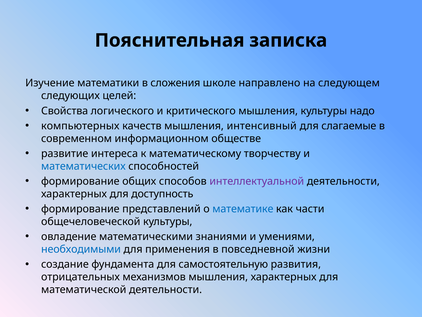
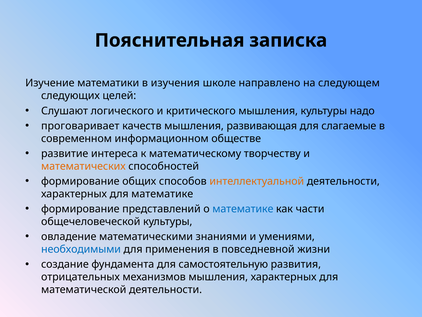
сложения: сложения -> изучения (175, 83)
Свойства: Свойства -> Слушают (65, 111)
компьютерных: компьютерных -> проговаривает (80, 126)
интенсивный: интенсивный -> развивающая (262, 126)
математических colour: blue -> orange (83, 166)
интеллектуальной colour: purple -> orange (257, 181)
для доступность: доступность -> математике (162, 194)
